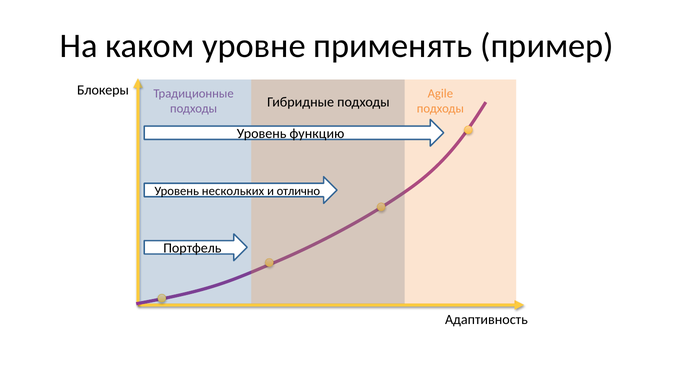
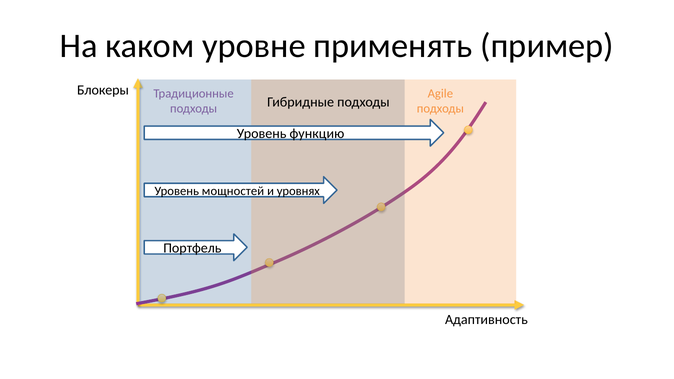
нескольких: нескольких -> мощностей (233, 191)
отлично: отлично -> уровнях (298, 191)
